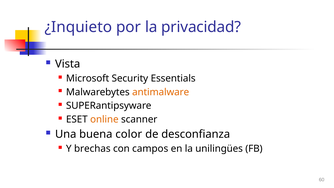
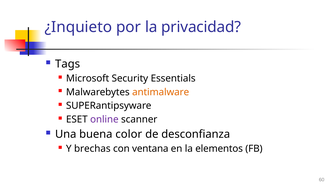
Vista: Vista -> Tags (68, 64)
online colour: orange -> purple (104, 119)
campos: campos -> ventana (150, 149)
unilingües: unilingües -> elementos (219, 149)
